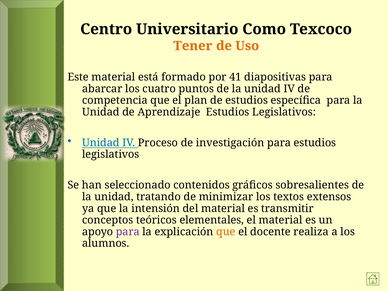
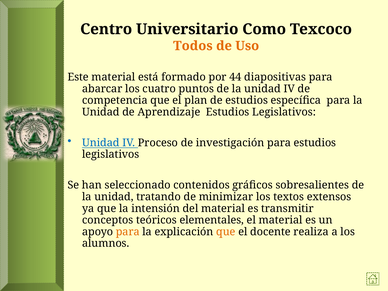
Tener: Tener -> Todos (193, 46)
41: 41 -> 44 (235, 77)
para colour: purple -> orange (128, 232)
